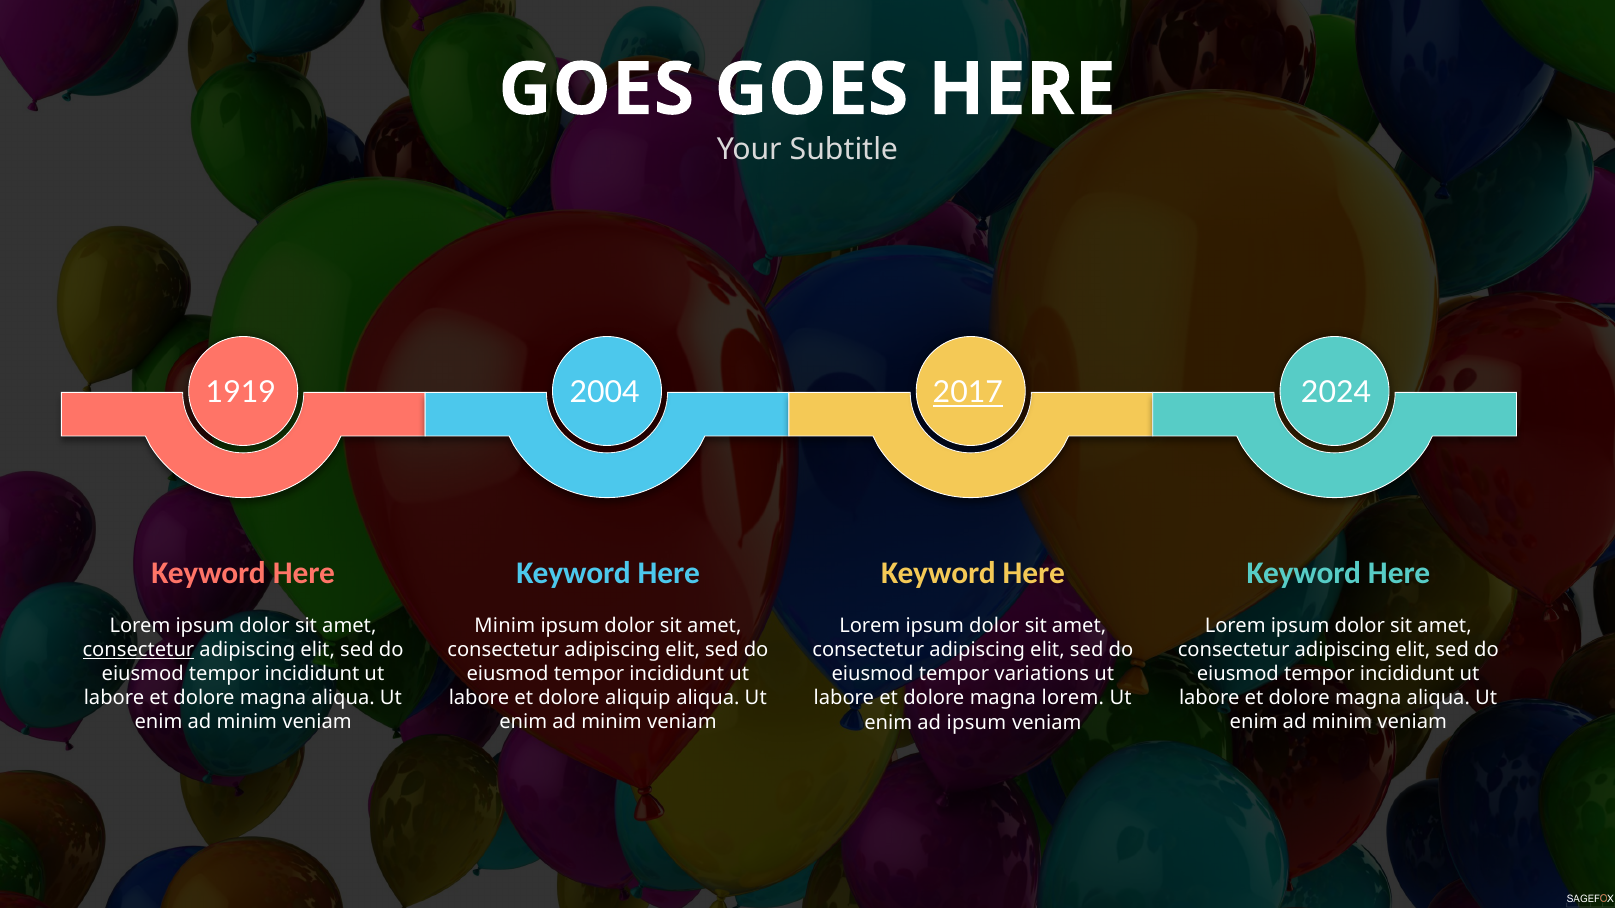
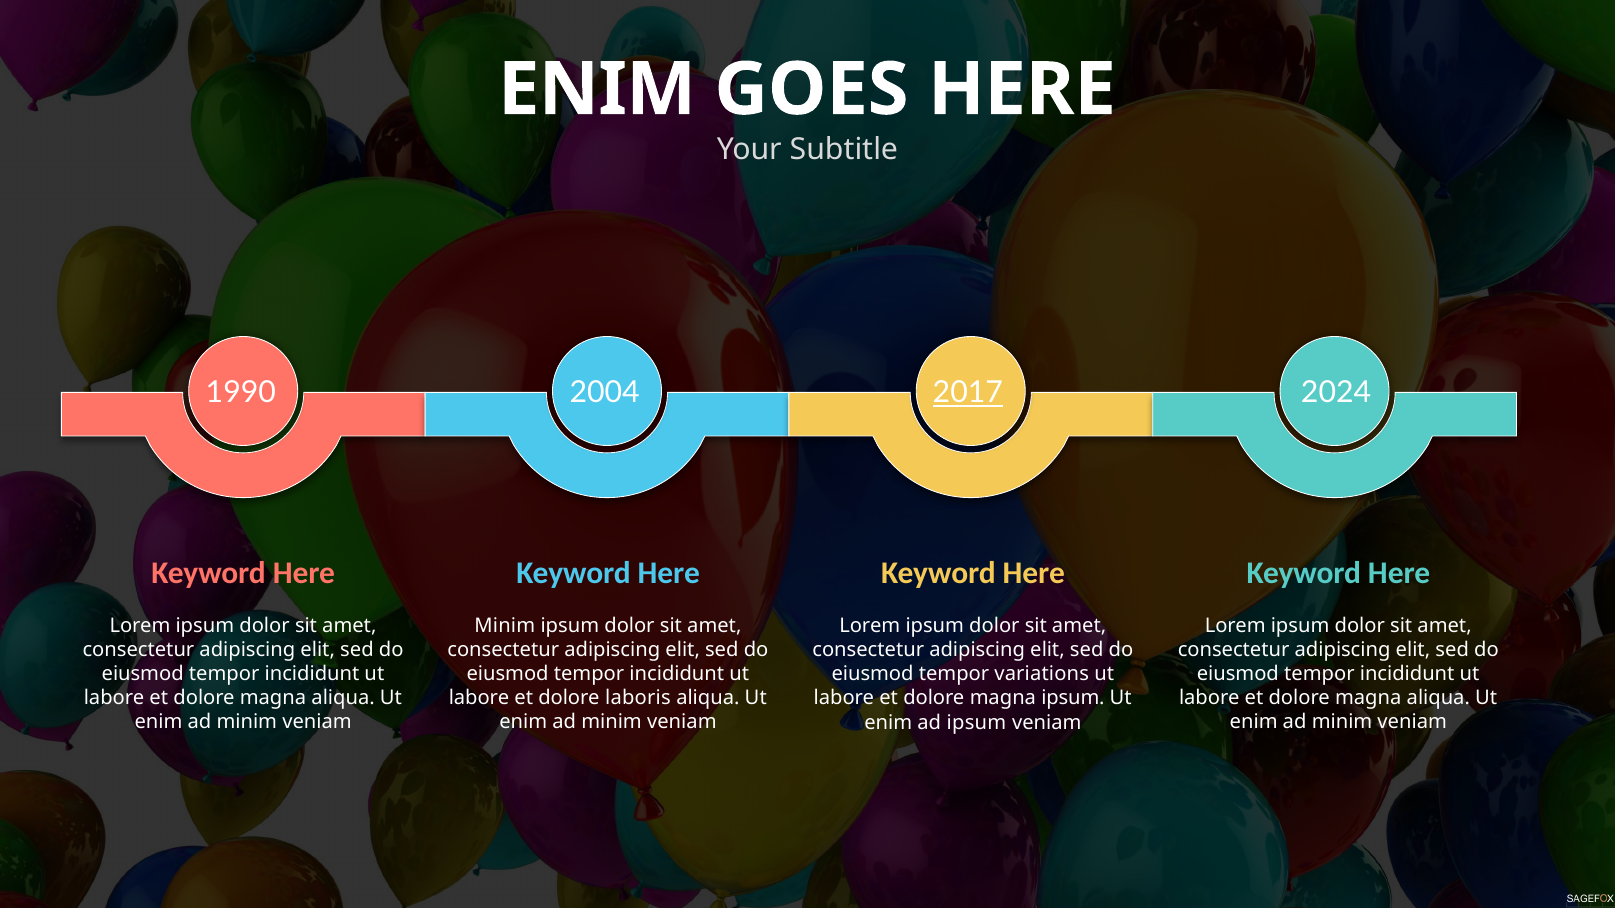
GOES: GOES -> ENIM (597, 90)
1919: 1919 -> 1990 (241, 393)
consectetur underline: present -> none (138, 650)
aliquip: aliquip -> laboris (638, 698)
magna lorem: lorem -> ipsum (1073, 699)
